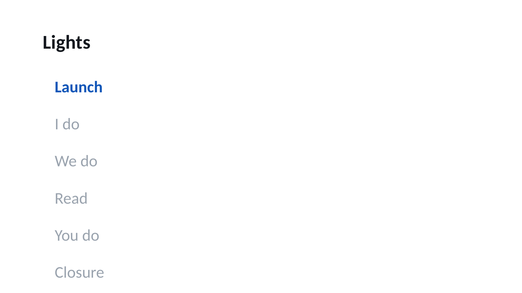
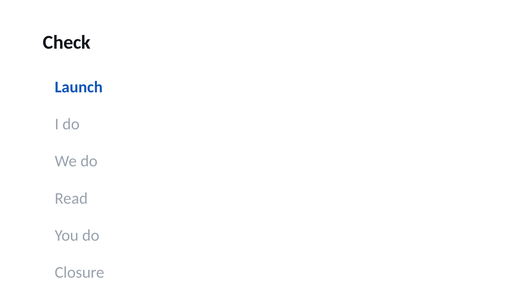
Lights: Lights -> Check (67, 42)
